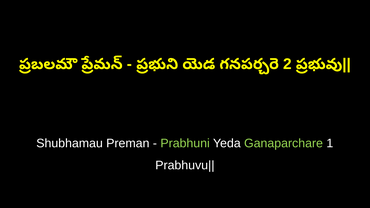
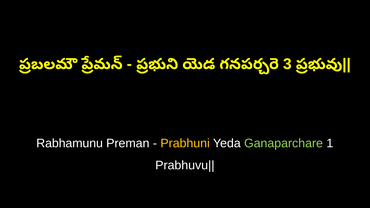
2: 2 -> 3 (287, 64)
Shubhamau: Shubhamau -> Rabhamunu (70, 143)
Prabhuni colour: light green -> yellow (185, 143)
